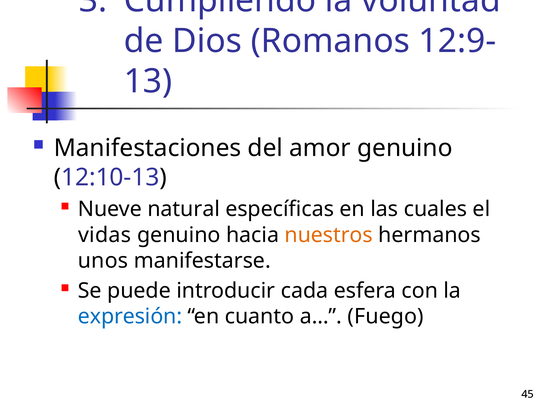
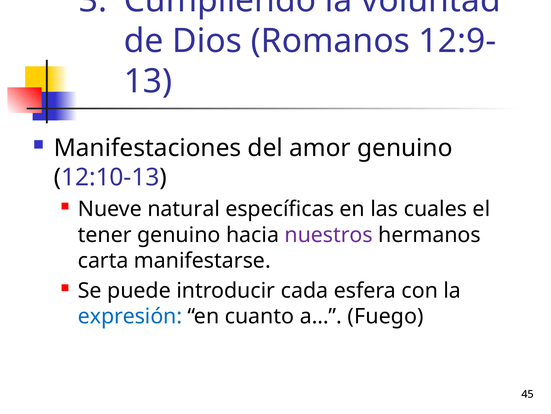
vidas: vidas -> tener (105, 234)
nuestros colour: orange -> purple (329, 234)
unos: unos -> carta (103, 260)
